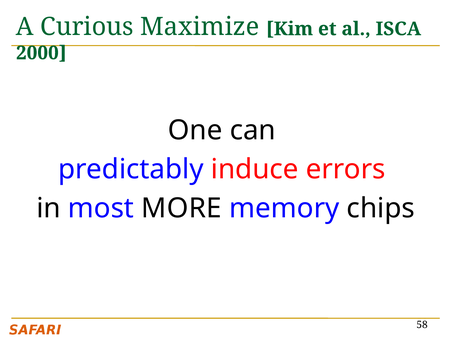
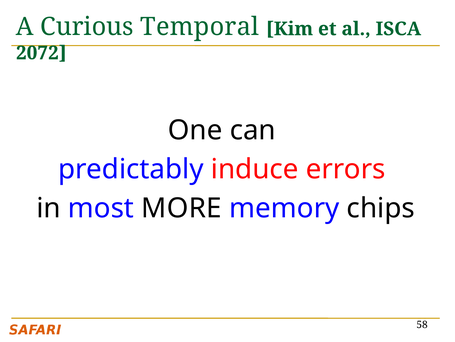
Maximize: Maximize -> Temporal (200, 27)
2000: 2000 -> 2072 (41, 53)
